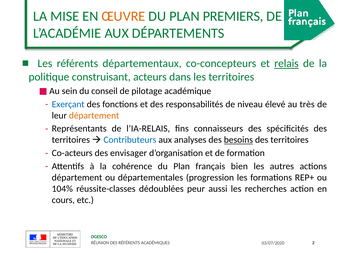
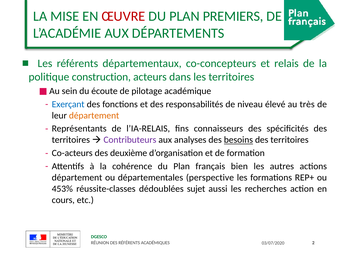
ŒUVRE colour: orange -> red (123, 16)
relais underline: present -> none (286, 64)
construisant: construisant -> construction (101, 77)
conseil: conseil -> écoute (104, 91)
Contributeurs colour: blue -> purple (130, 140)
envisager: envisager -> deuxième (129, 153)
progression: progression -> perspective (210, 178)
104%: 104% -> 453% (62, 189)
peur: peur -> sujet (196, 189)
